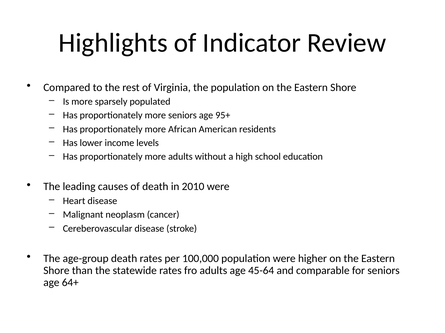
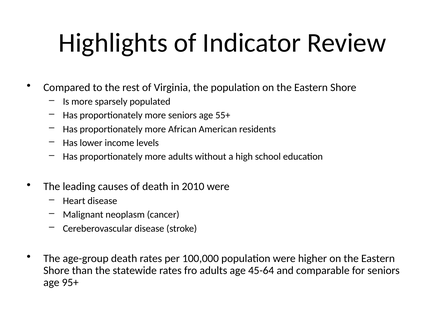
95+: 95+ -> 55+ (223, 116)
64+: 64+ -> 95+ (70, 283)
